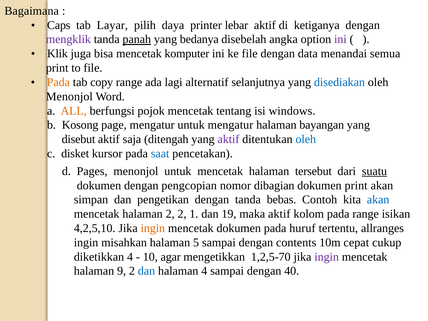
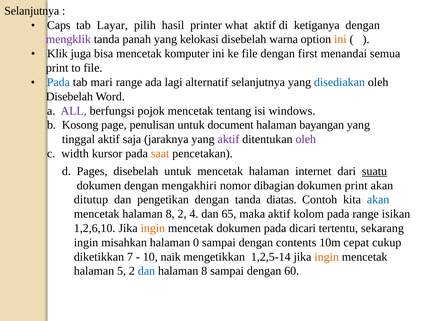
Bagaimana: Bagaimana -> Selanjutnya (32, 11)
daya: daya -> hasil (173, 25)
lebar: lebar -> what (236, 25)
panah underline: present -> none (137, 39)
bedanya: bedanya -> kelokasi (199, 39)
angka: angka -> warna (284, 39)
ini colour: purple -> orange (340, 39)
data: data -> first (308, 54)
Pada colour: orange -> blue (58, 82)
copy: copy -> mari (102, 82)
Menonjol: Menonjol -> Disebelah (69, 96)
ALL colour: orange -> purple (74, 111)
page mengatur: mengatur -> penulisan (152, 125)
untuk mengatur: mengatur -> document (231, 125)
disebut: disebut -> tinggal (78, 139)
ditengah: ditengah -> jaraknya (166, 139)
oleh colour: blue -> purple (306, 139)
disket: disket -> width (75, 154)
saat colour: blue -> orange (160, 154)
Pages menonjol: menonjol -> disebelah (136, 171)
tersebut: tersebut -> internet (313, 171)
pengcopian: pengcopian -> mengakhiri (189, 185)
simpan: simpan -> ditutup (91, 200)
bebas: bebas -> diatas (282, 200)
mencetak halaman 2: 2 -> 8 (170, 214)
1: 1 -> 4 (194, 214)
19: 19 -> 65 (229, 214)
4,2,5,10: 4,2,5,10 -> 1,2,6,10 (95, 228)
huruf: huruf -> dicari (303, 228)
allranges: allranges -> sekarang (382, 228)
5: 5 -> 0 (196, 243)
diketikkan 4: 4 -> 7 (130, 257)
agar: agar -> naik (171, 257)
1,2,5-70: 1,2,5-70 -> 1,2,5-14 (271, 257)
ingin colour: purple -> orange (327, 257)
9: 9 -> 5 (122, 271)
4: 4 -> 8 (204, 271)
40: 40 -> 60 (292, 271)
